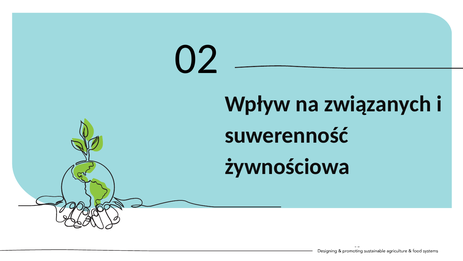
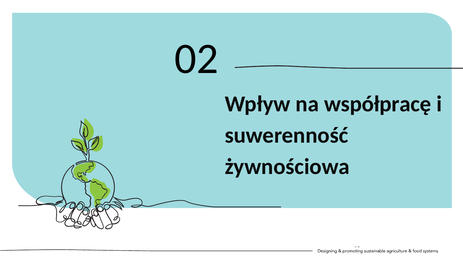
związanych: związanych -> współpracę (378, 104)
